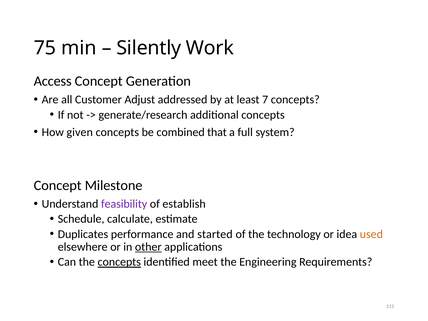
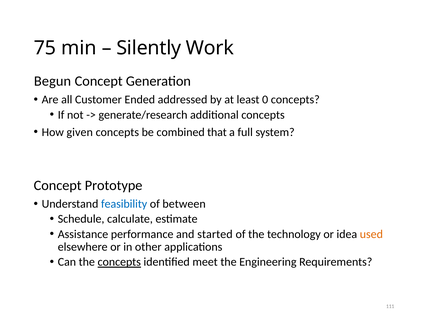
Access: Access -> Begun (53, 81)
Adjust: Adjust -> Ended (140, 100)
7: 7 -> 0 (265, 100)
Milestone: Milestone -> Prototype (114, 185)
feasibility colour: purple -> blue (124, 204)
establish: establish -> between (184, 204)
Duplicates: Duplicates -> Assistance (83, 234)
other underline: present -> none (148, 247)
